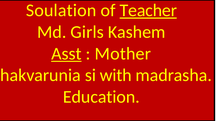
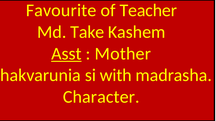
Soulation: Soulation -> Favourite (61, 10)
Teacher underline: present -> none (148, 10)
Girls: Girls -> Take (87, 32)
Education: Education -> Character (101, 97)
